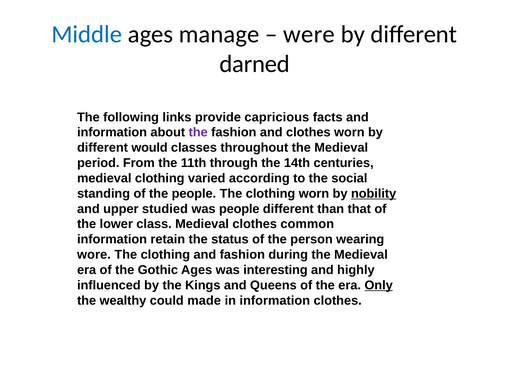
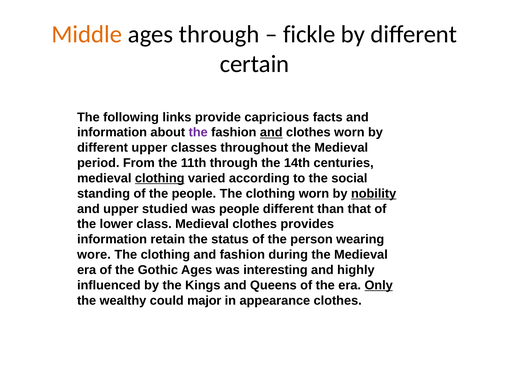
Middle colour: blue -> orange (87, 34)
ages manage: manage -> through (219, 34)
were: were -> fickle (309, 34)
darned: darned -> certain (255, 64)
and underline: none -> present (271, 132)
different would: would -> upper (149, 148)
clothing underline: none -> present (160, 178)
common: common -> provides (307, 224)
made: made -> major (204, 300)
in information: information -> appearance (275, 300)
